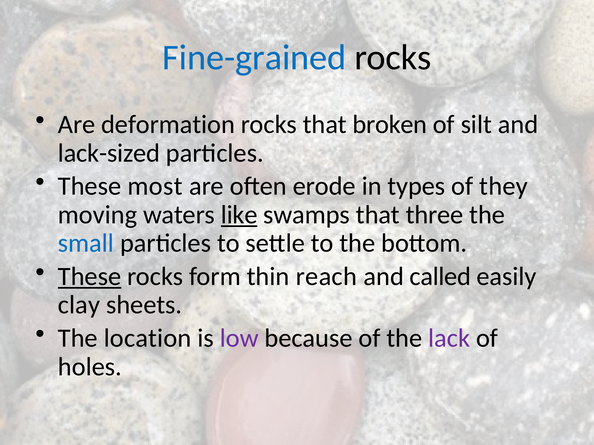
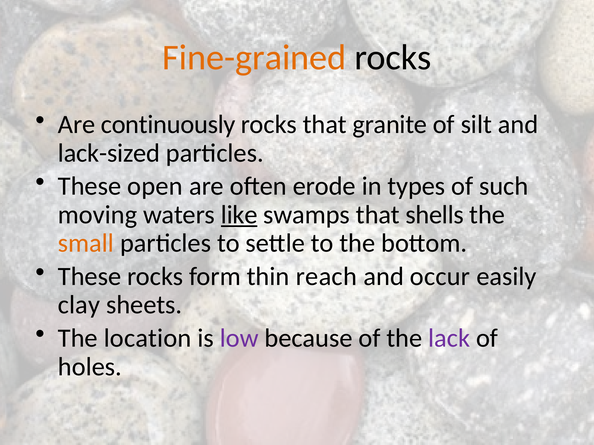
Fine-grained colour: blue -> orange (254, 58)
deformation: deformation -> continuously (168, 125)
broken: broken -> granite (390, 125)
most: most -> open (155, 186)
they: they -> such (504, 186)
three: three -> shells (435, 215)
small colour: blue -> orange (86, 243)
These underline: present -> none (90, 277)
called: called -> occur (440, 277)
